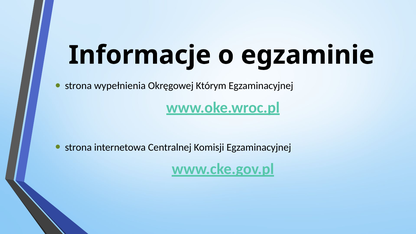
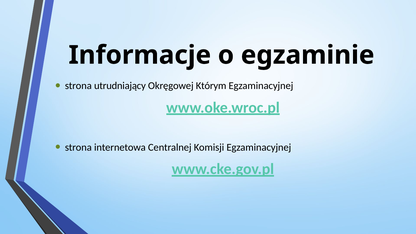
wypełnienia: wypełnienia -> utrudniający (120, 86)
